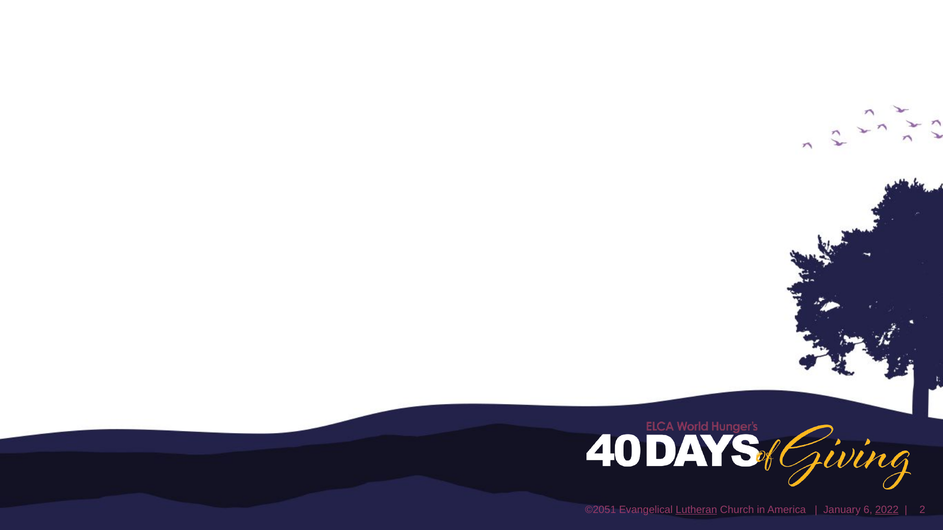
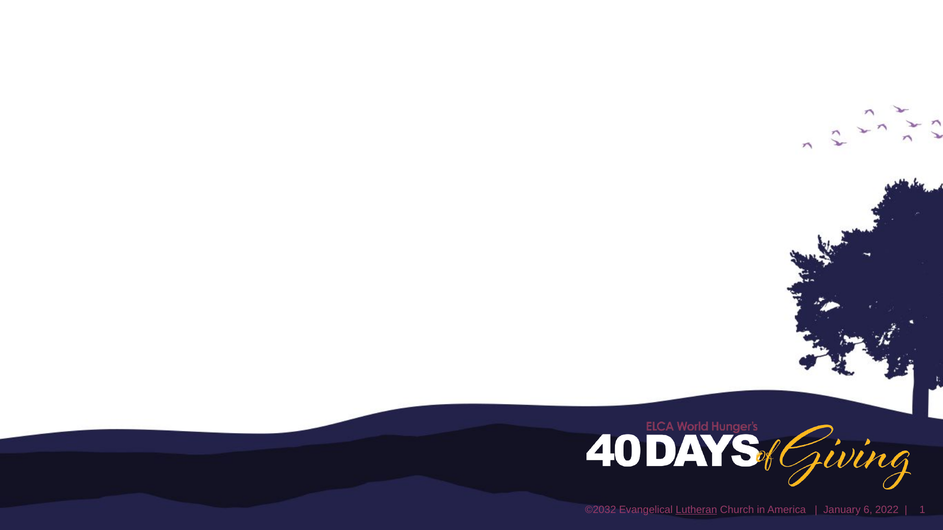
©2051: ©2051 -> ©2032 (601, 510)
2022 underline: present -> none (887, 510)
2: 2 -> 1 (922, 510)
